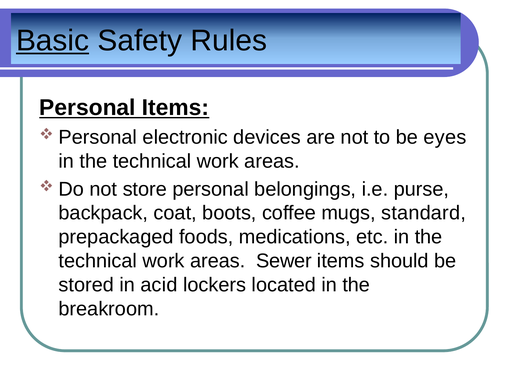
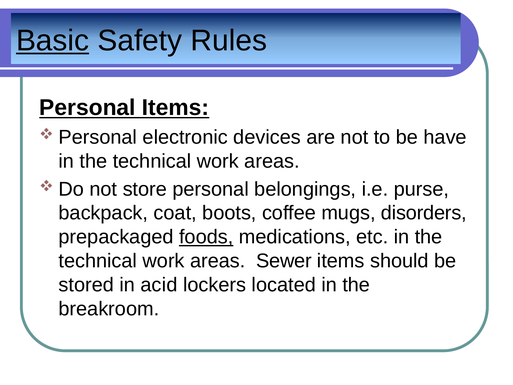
eyes: eyes -> have (445, 137)
standard: standard -> disorders (424, 213)
foods underline: none -> present (206, 237)
